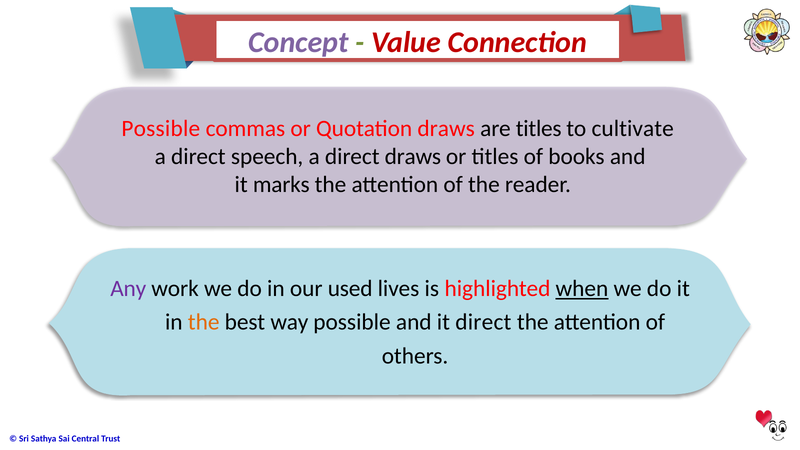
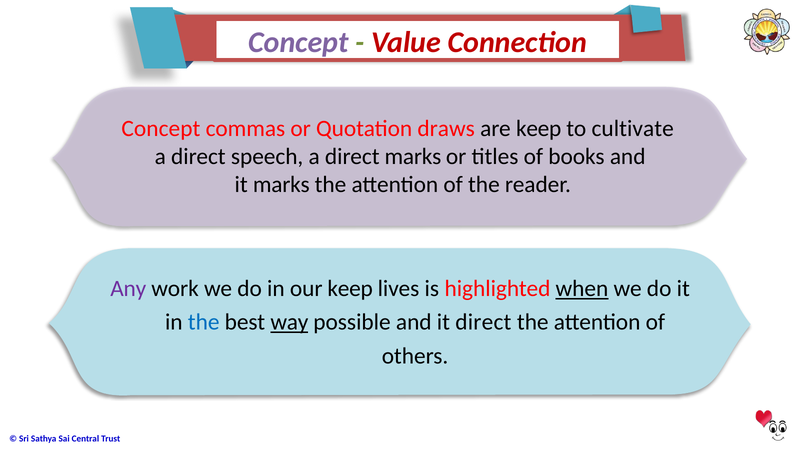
Possible: Possible -> Concept (161, 129)
are titles: titles -> keep (539, 129)
direct draws: draws -> marks (413, 157)
our used: used -> keep (350, 289)
the colour: orange -> blue (204, 322)
way underline: none -> present (289, 322)
